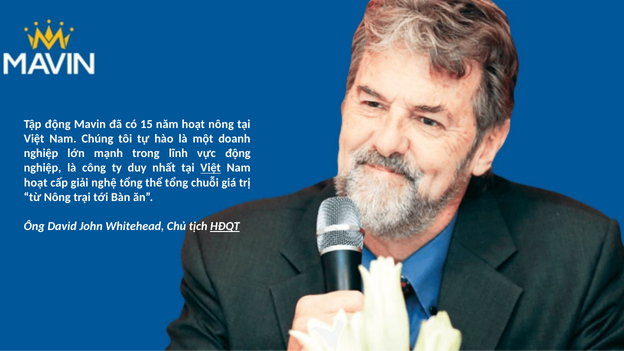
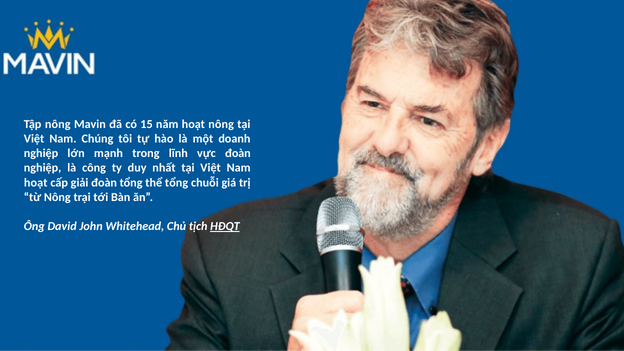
Tập động: động -> nông (58, 124)
vực động: động -> đoàn (238, 153)
Việt underline: present -> none (211, 168)
giải nghệ: nghệ -> đoàn (104, 183)
